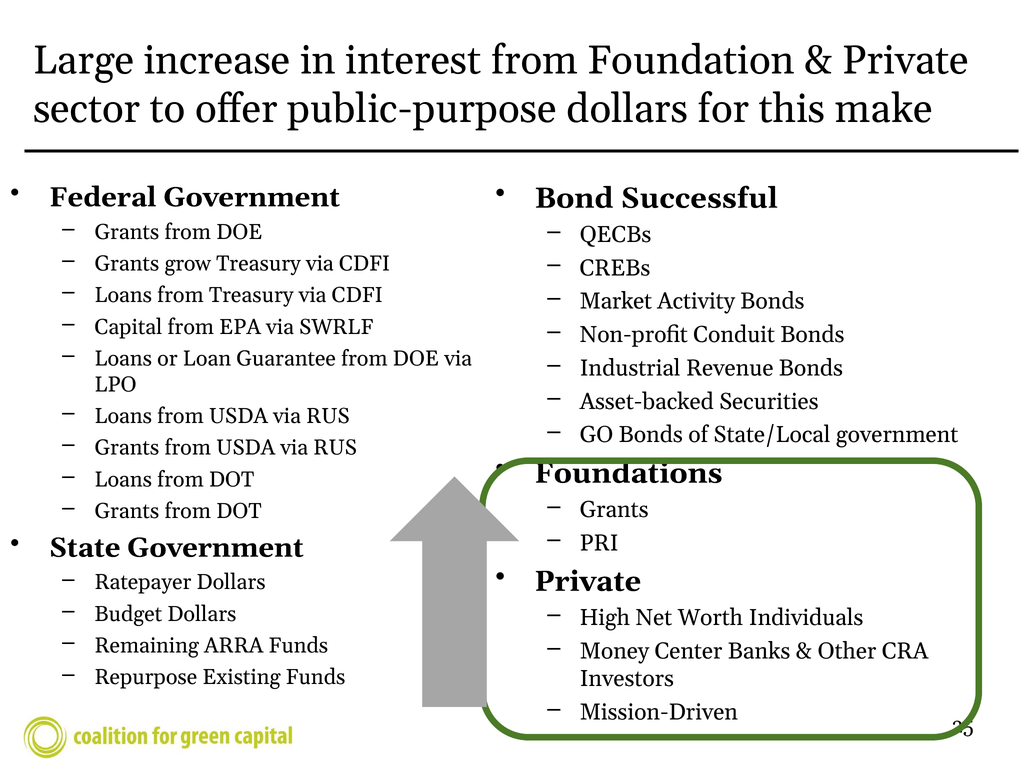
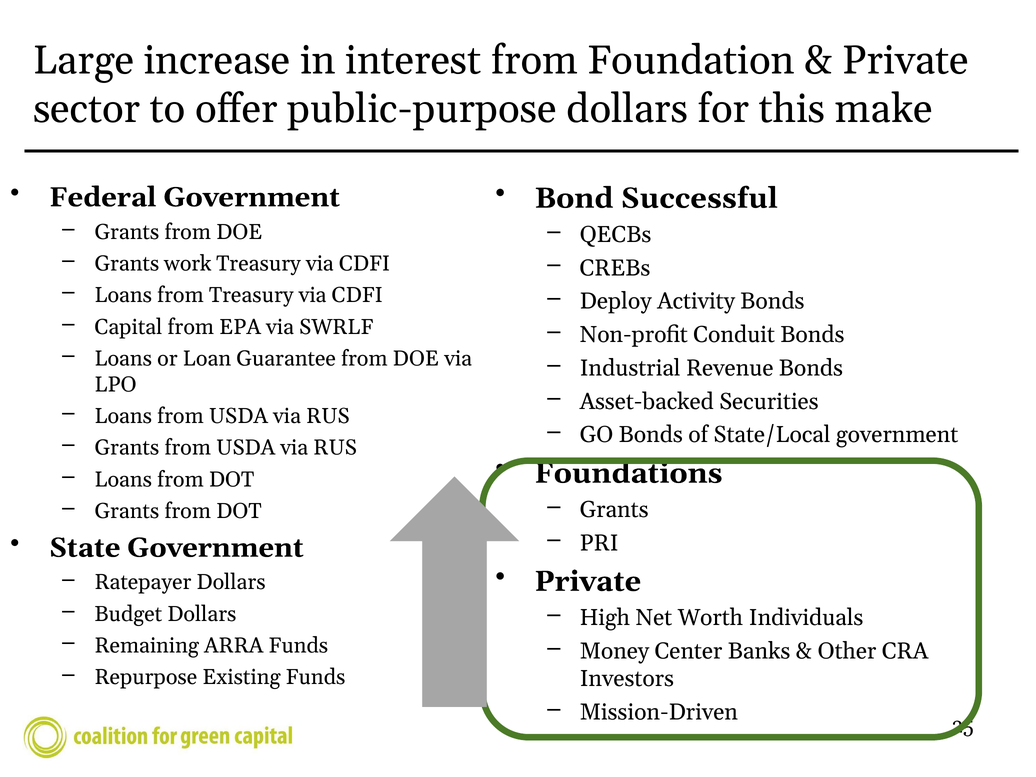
grow: grow -> work (188, 264)
Market: Market -> Deploy (616, 301)
